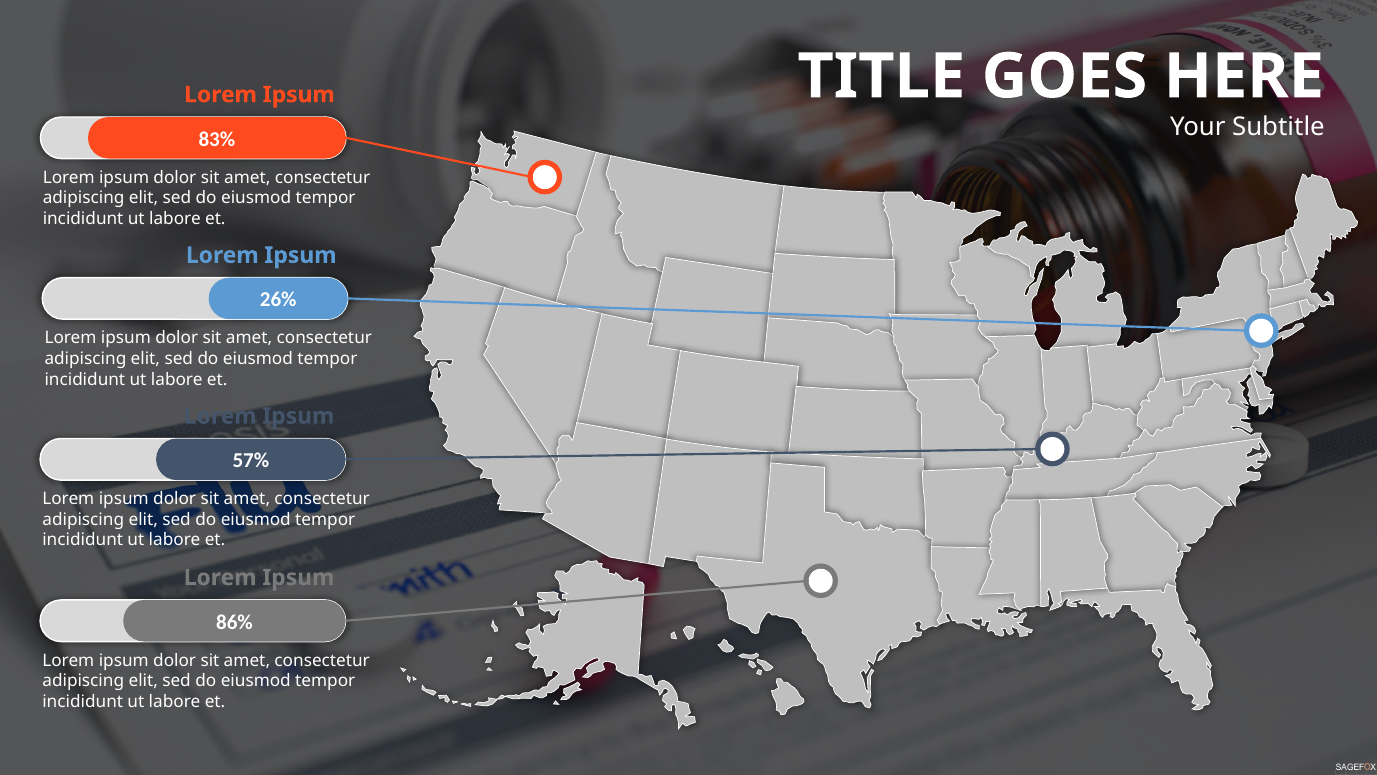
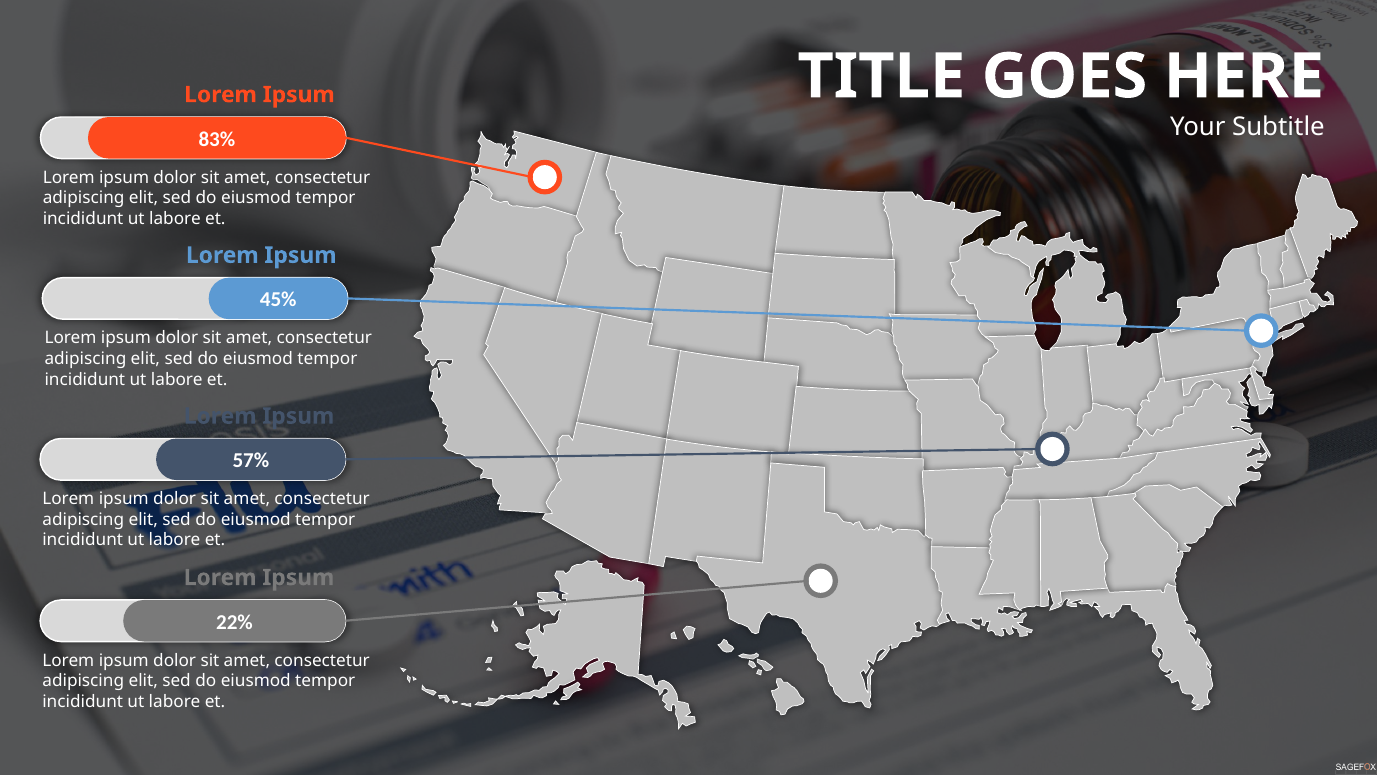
26%: 26% -> 45% (278, 300)
86%: 86% -> 22% (234, 622)
